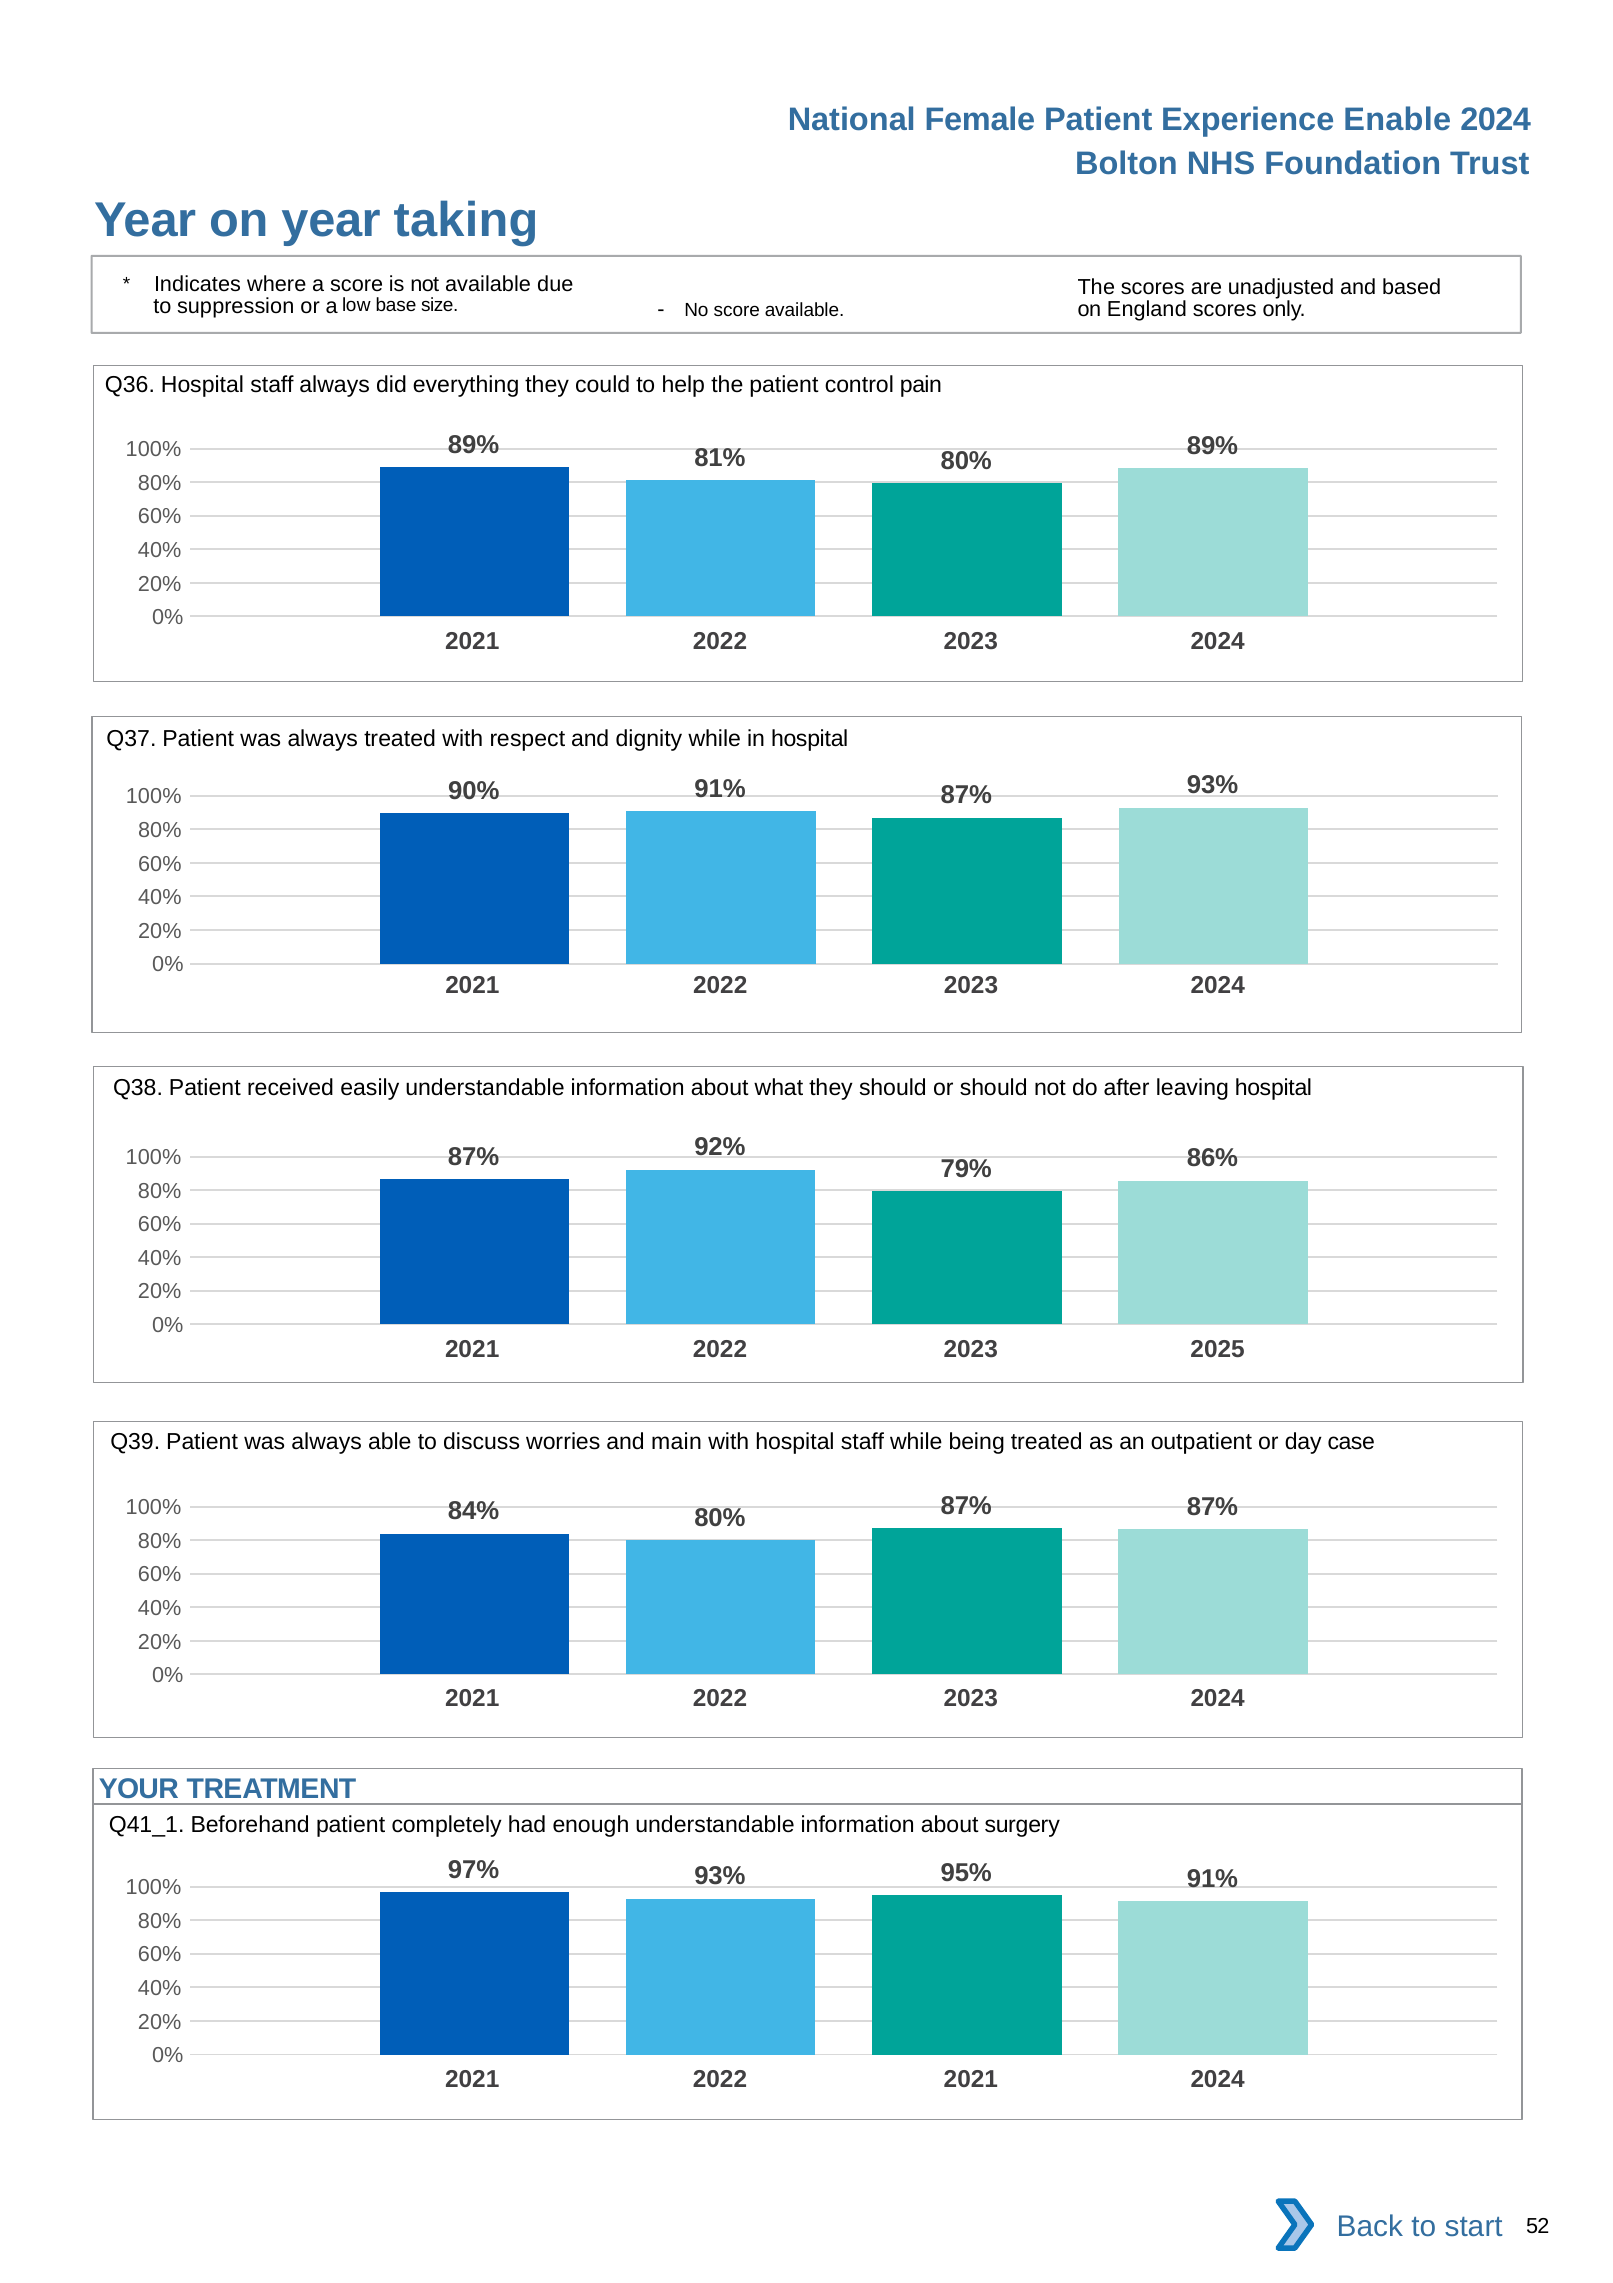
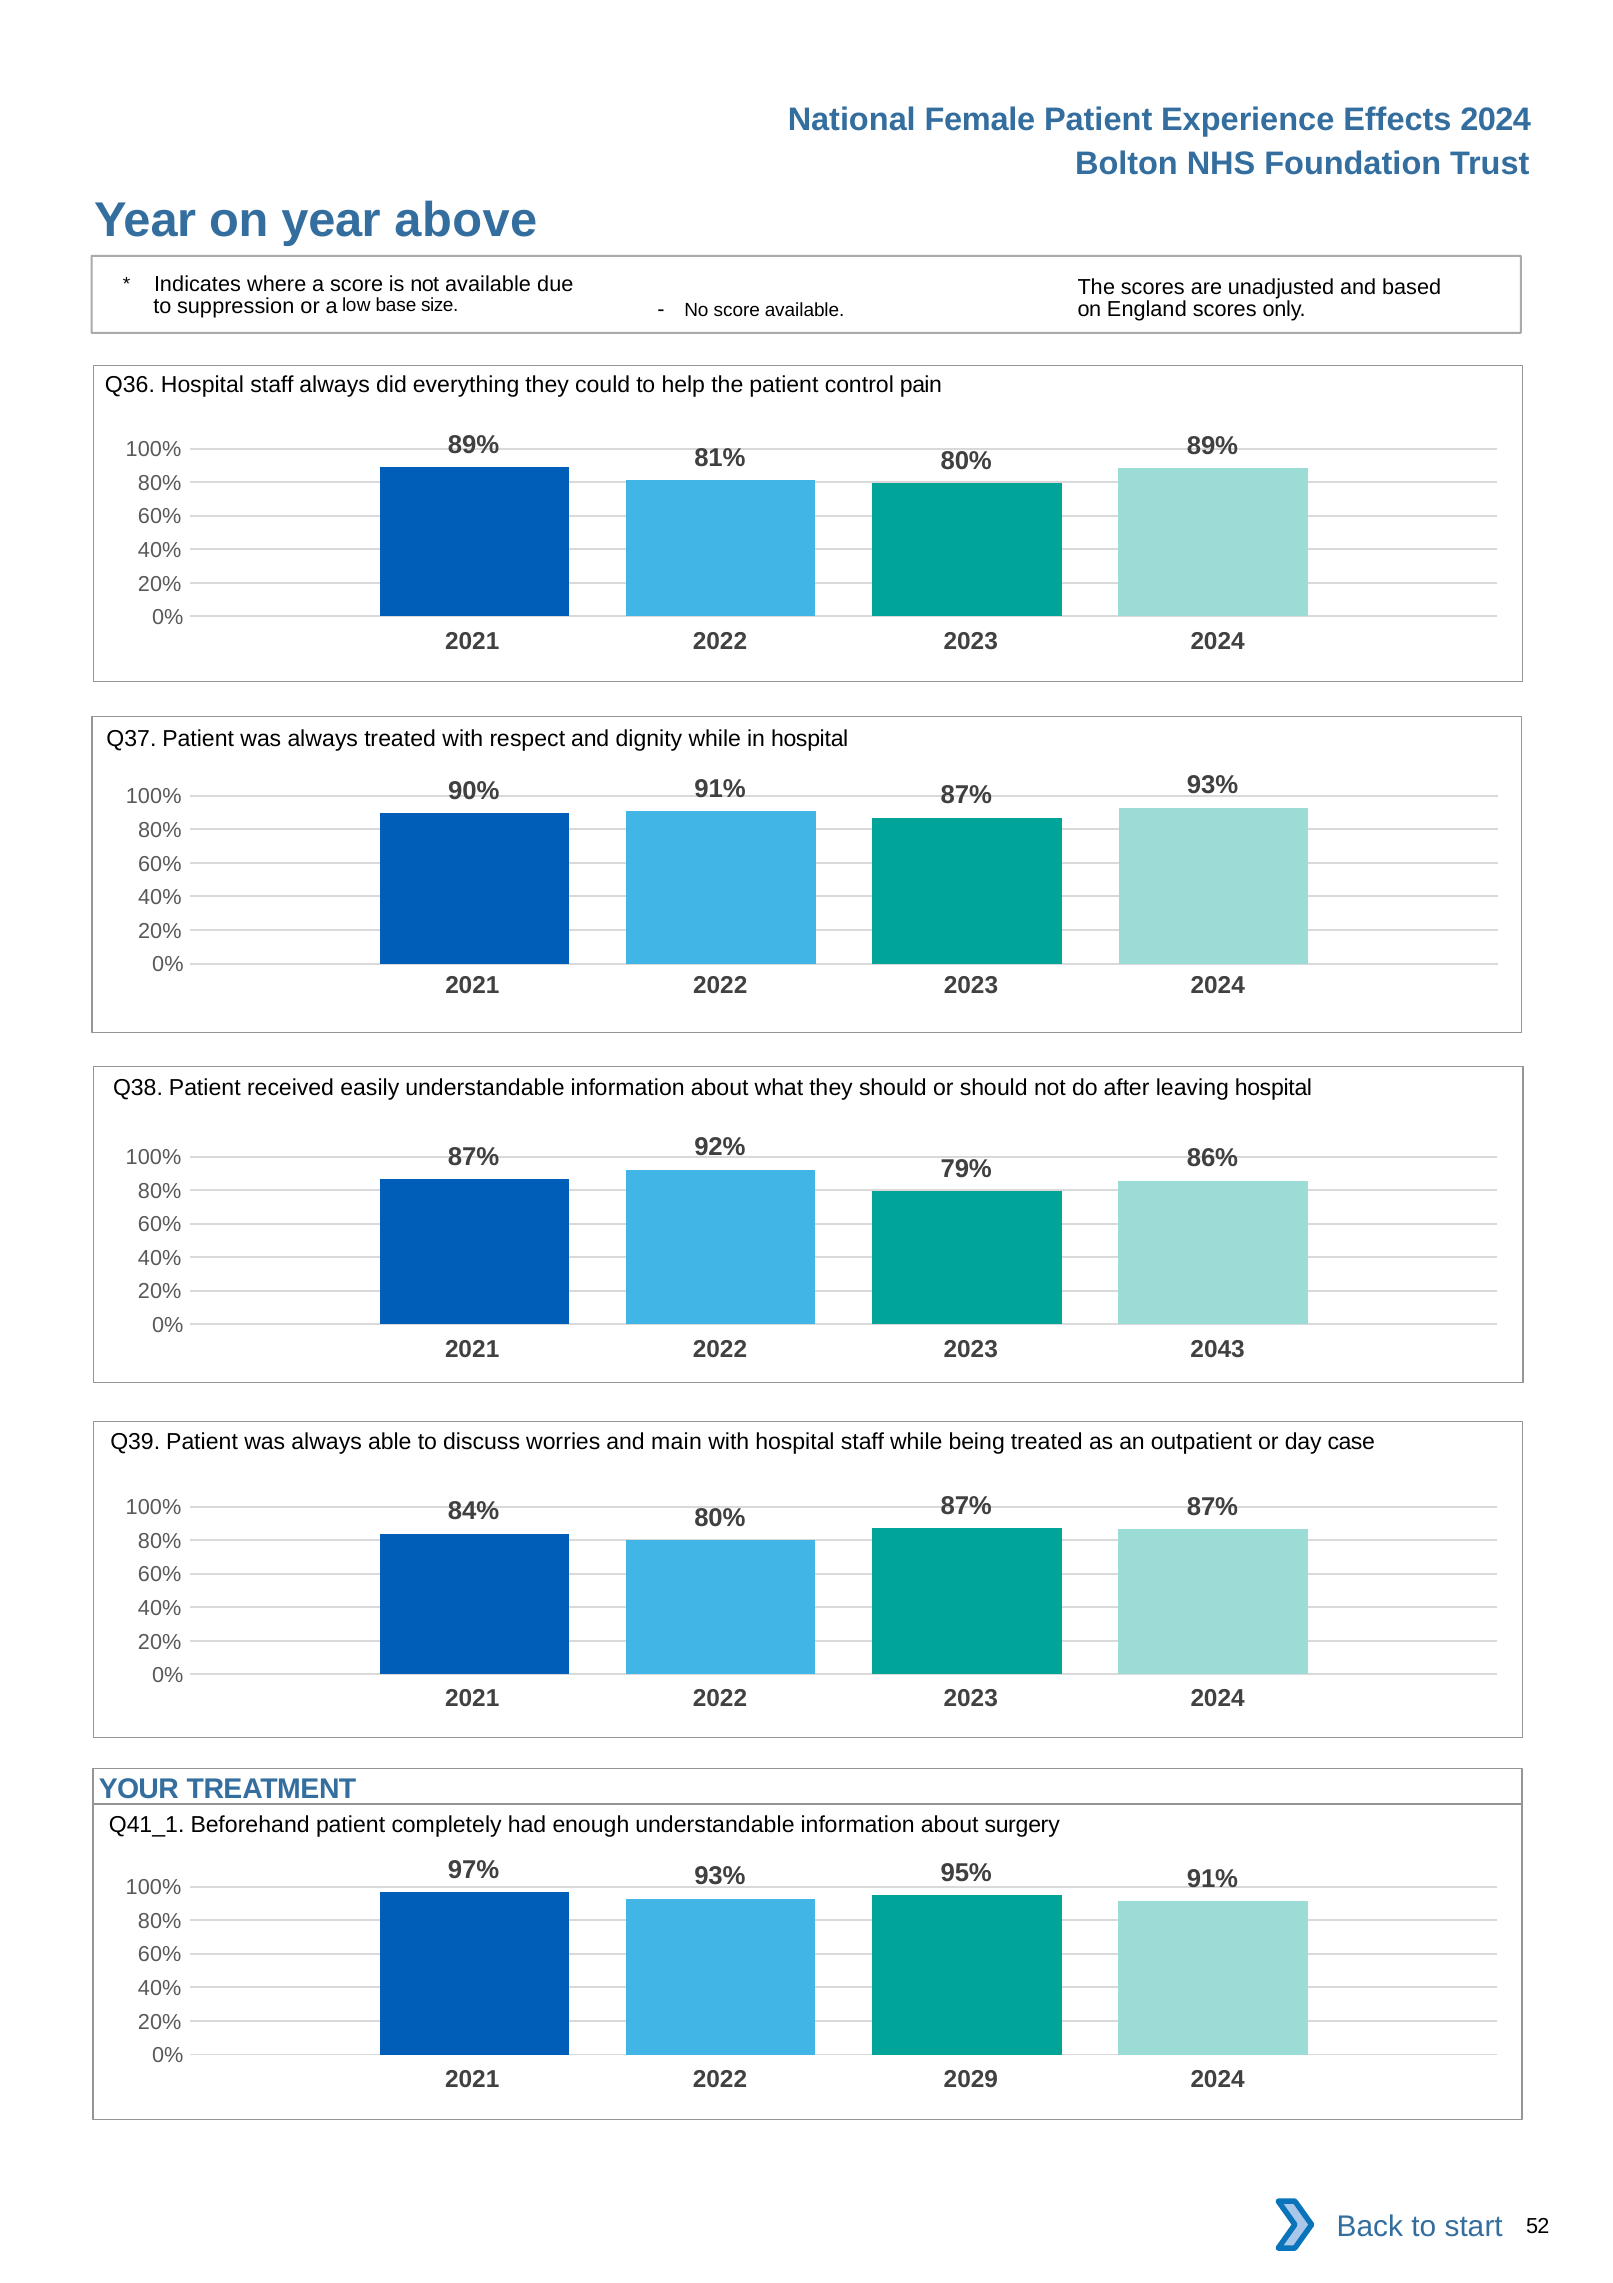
Enable: Enable -> Effects (1397, 120)
taking: taking -> above (466, 220)
2025: 2025 -> 2043 (1218, 1349)
2022 2021: 2021 -> 2029 (971, 2079)
